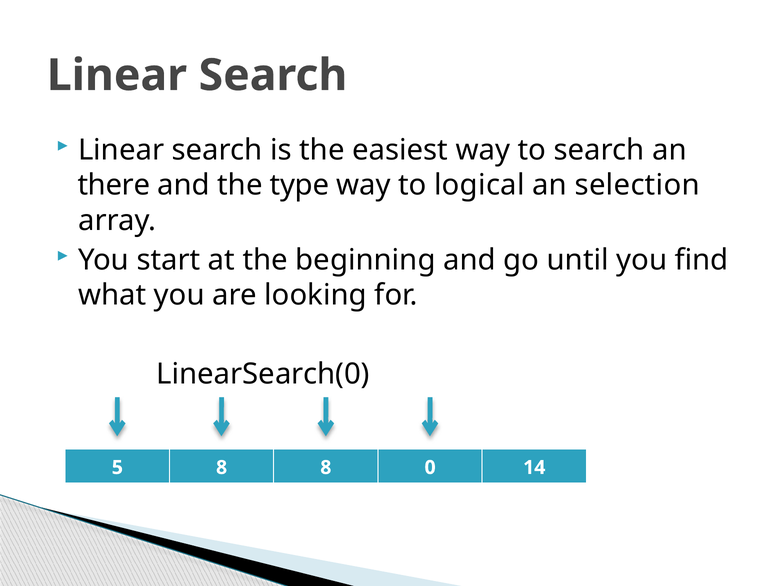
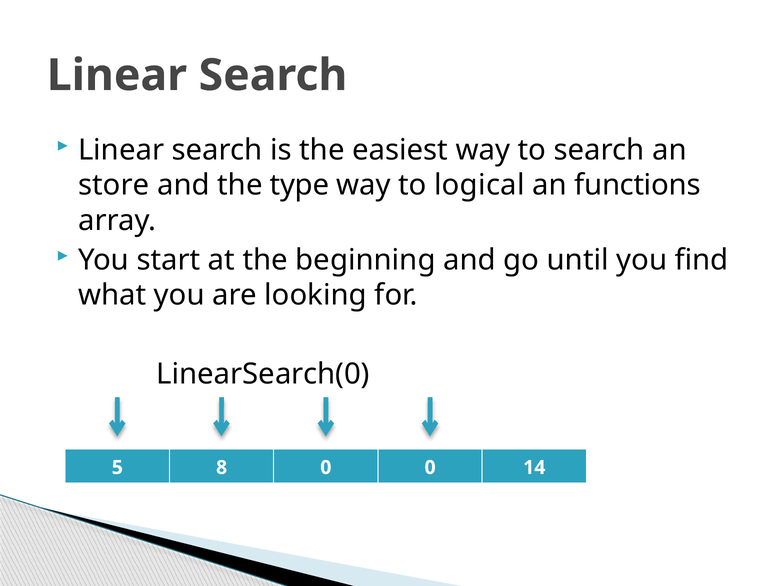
there: there -> store (114, 185)
selection: selection -> functions (637, 185)
8 8: 8 -> 0 (326, 468)
